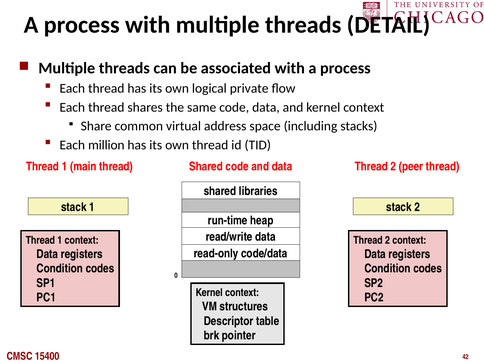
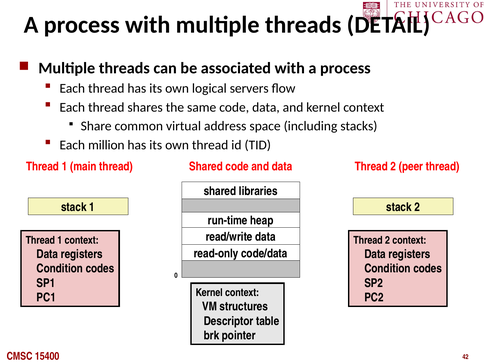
private: private -> servers (249, 89)
